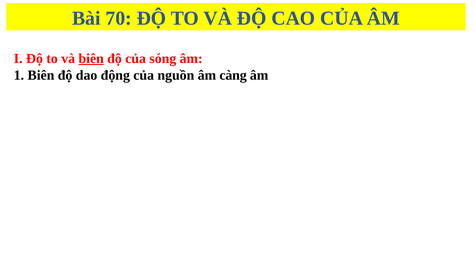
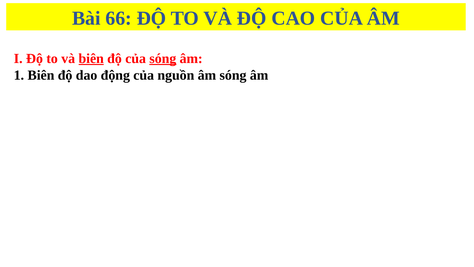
70: 70 -> 66 (119, 18)
sóng underline: none -> present (163, 58)
âm càng: càng -> sóng (233, 75)
